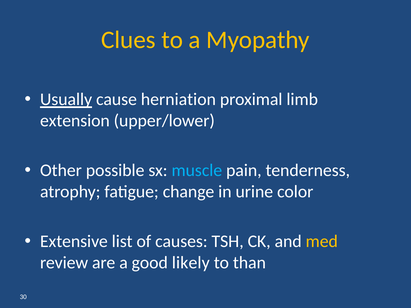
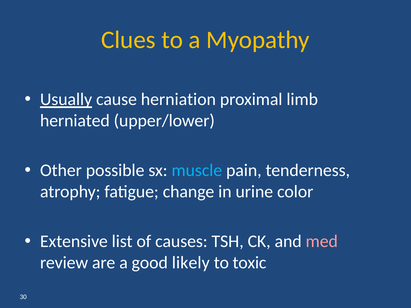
extension: extension -> herniated (75, 121)
med colour: yellow -> pink (322, 242)
than: than -> toxic (250, 263)
